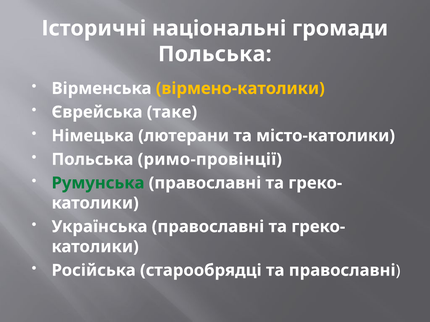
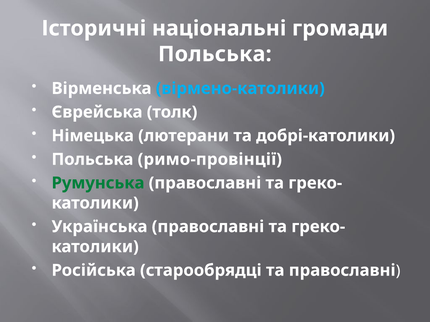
вірмено-католики colour: yellow -> light blue (240, 89)
таке: таке -> толк (172, 112)
місто-католики: місто-католики -> добрі-католики (326, 136)
